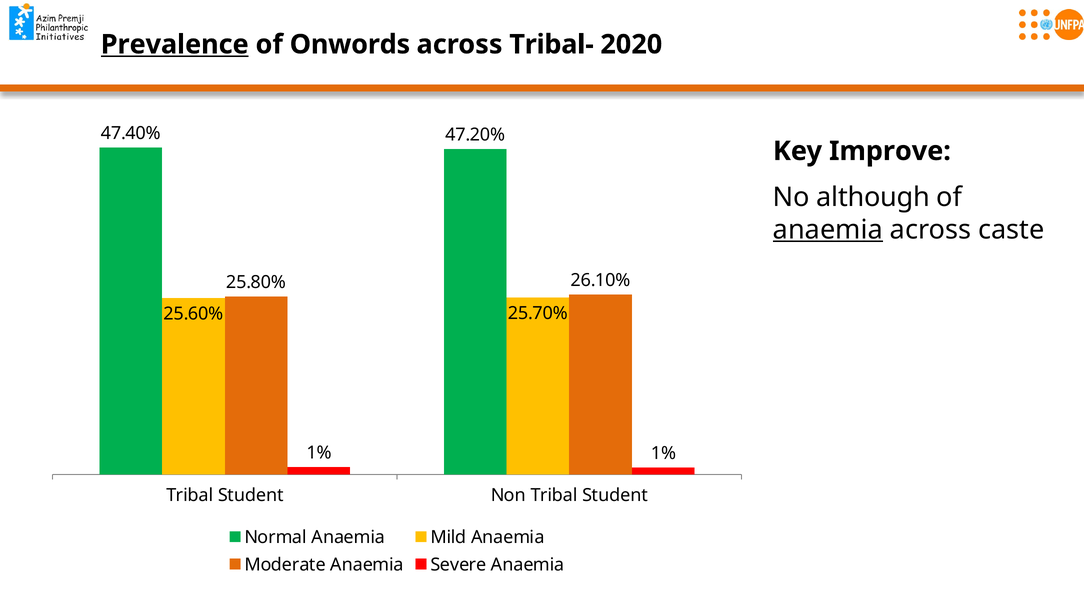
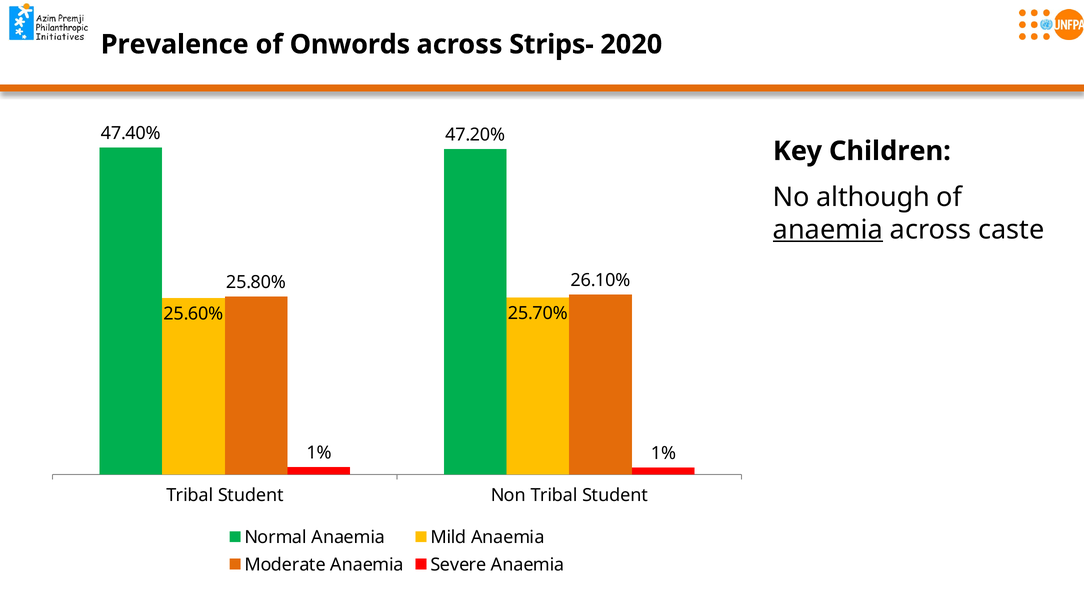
Prevalence underline: present -> none (175, 45)
Tribal-: Tribal- -> Strips- (552, 45)
Improve: Improve -> Children (890, 151)
